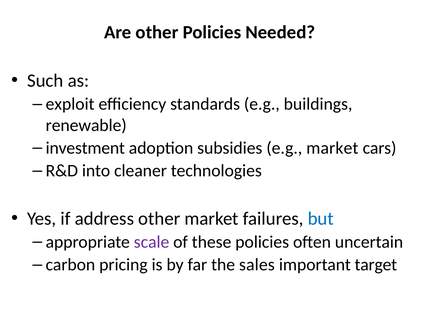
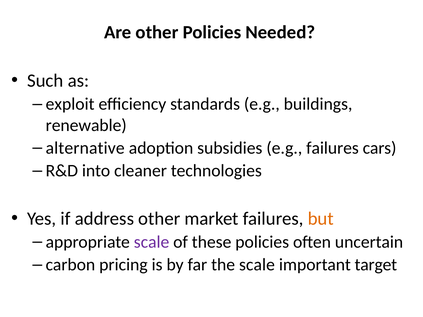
investment: investment -> alternative (85, 148)
e.g market: market -> failures (332, 148)
but colour: blue -> orange (321, 219)
the sales: sales -> scale (257, 265)
